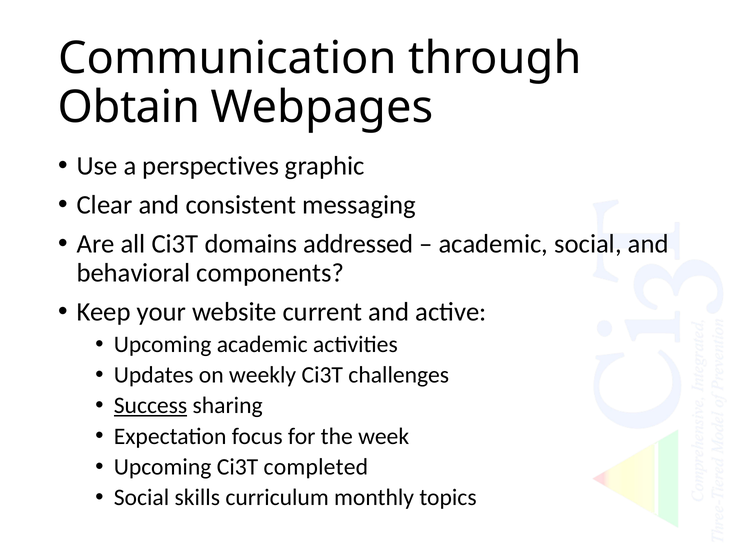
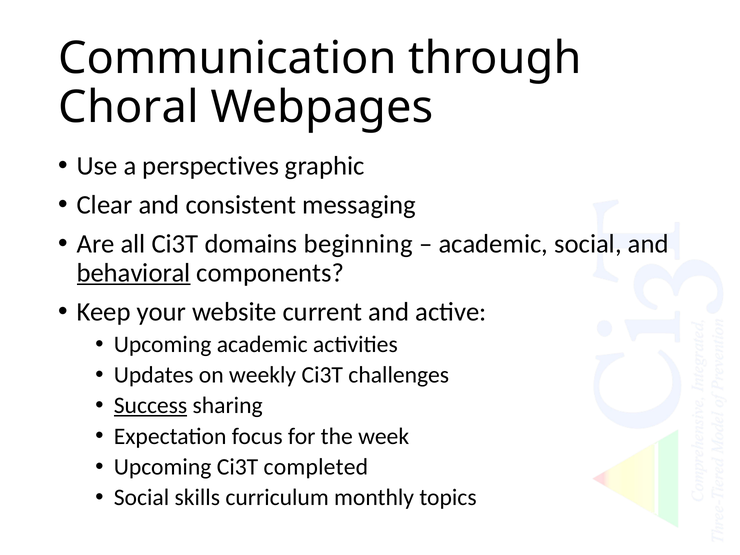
Obtain: Obtain -> Choral (129, 107)
addressed: addressed -> beginning (358, 244)
behavioral underline: none -> present (134, 273)
